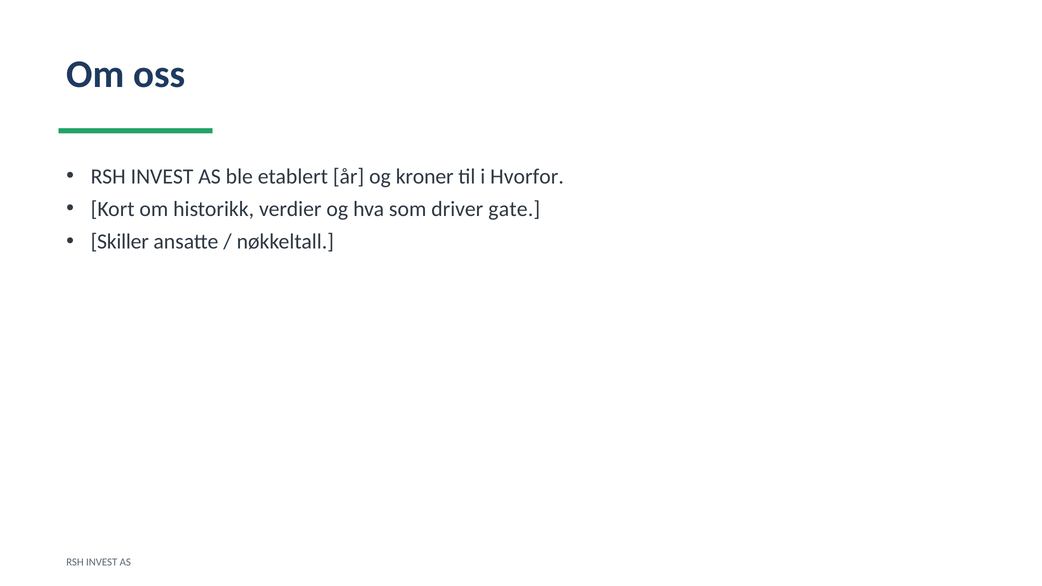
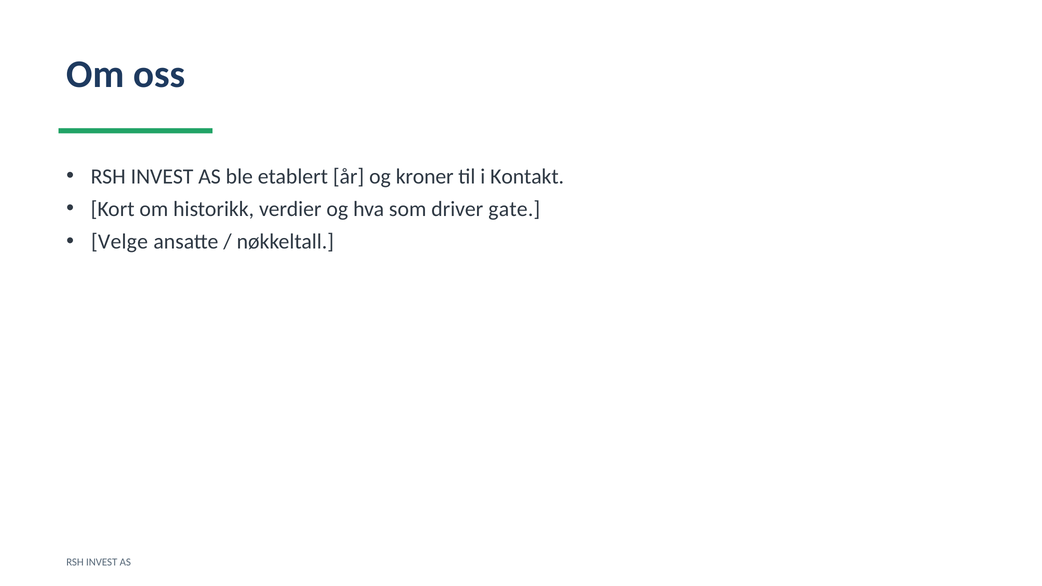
Hvorfor: Hvorfor -> Kontakt (527, 176)
Skiller: Skiller -> Velge (120, 242)
